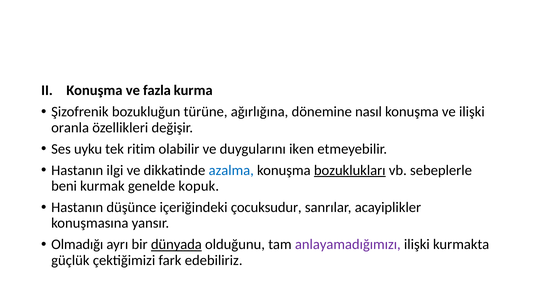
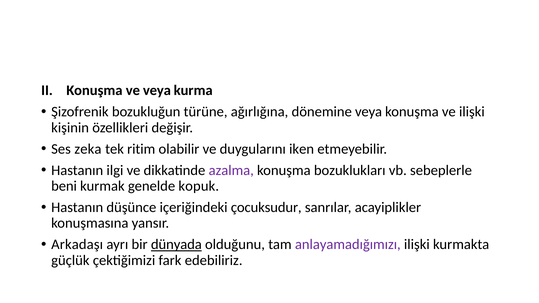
ve fazla: fazla -> veya (157, 91)
dönemine nasıl: nasıl -> veya (369, 112)
oranla: oranla -> kişinin (70, 128)
uyku: uyku -> zeka (88, 149)
azalma colour: blue -> purple (231, 170)
bozuklukları underline: present -> none (350, 170)
Olmadığı: Olmadığı -> Arkadaşı (77, 245)
